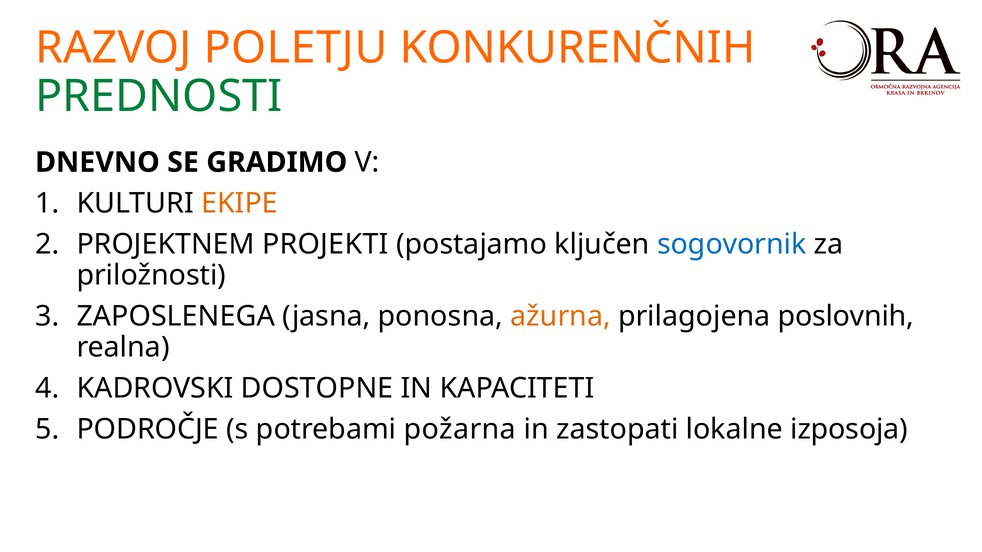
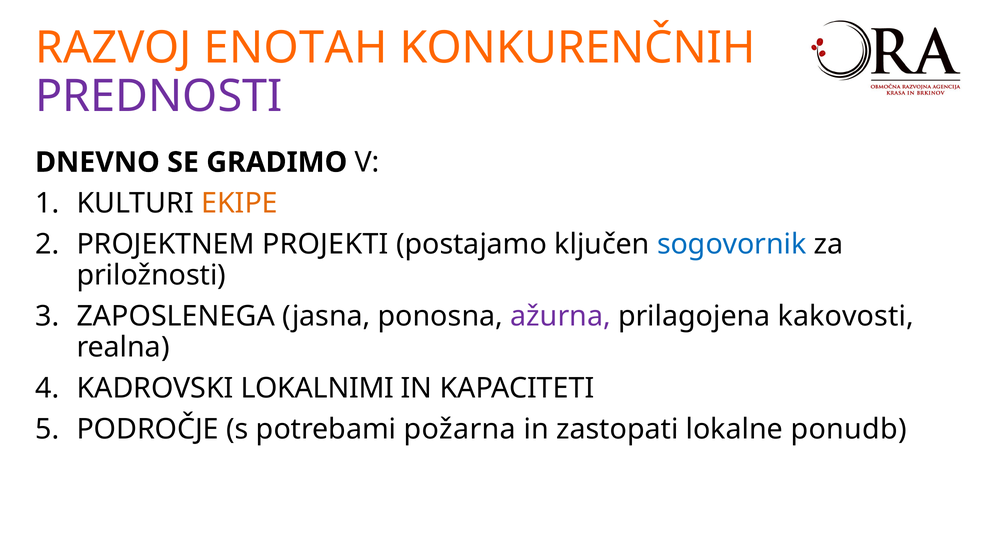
POLETJU: POLETJU -> ENOTAH (296, 48)
PREDNOSTI colour: green -> purple (159, 96)
ažurna colour: orange -> purple (561, 317)
poslovnih: poslovnih -> kakovosti (846, 317)
DOSTOPNE: DOSTOPNE -> LOKALNIMI (317, 389)
izposoja: izposoja -> ponudb (849, 430)
